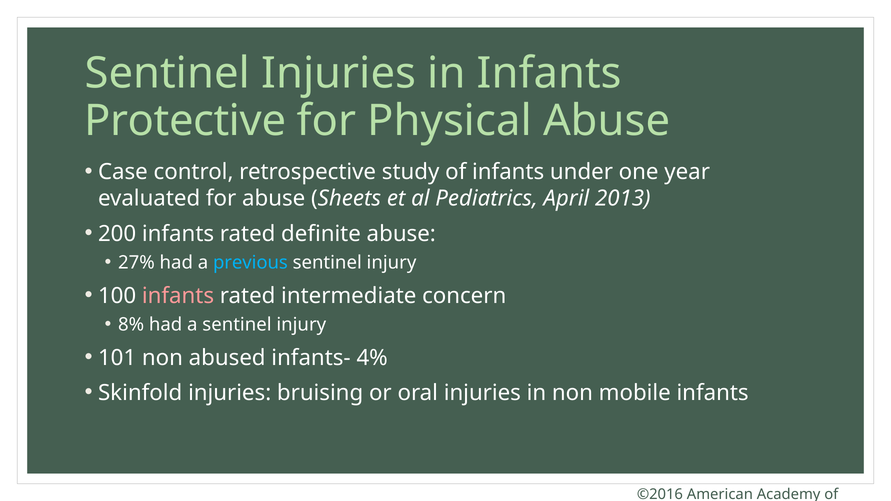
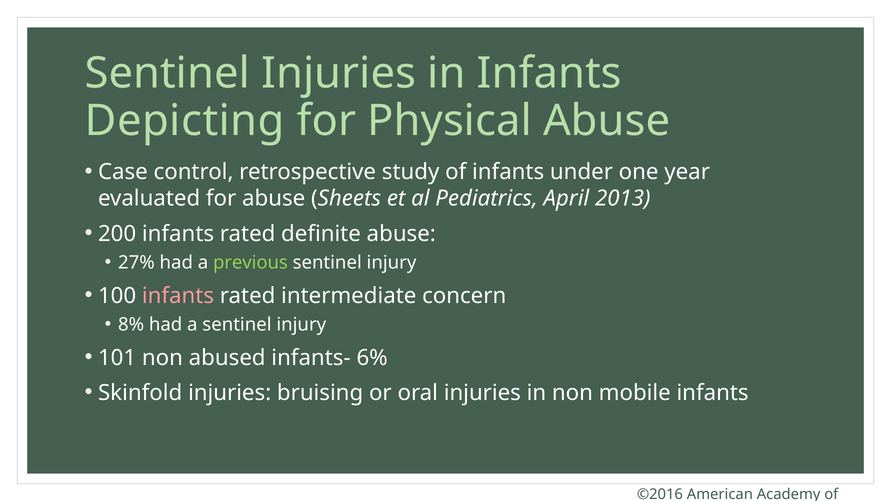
Protective: Protective -> Depicting (185, 121)
previous colour: light blue -> light green (250, 263)
4%: 4% -> 6% (372, 358)
